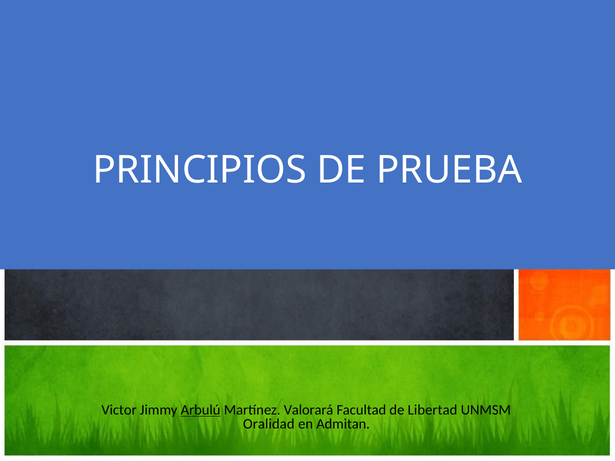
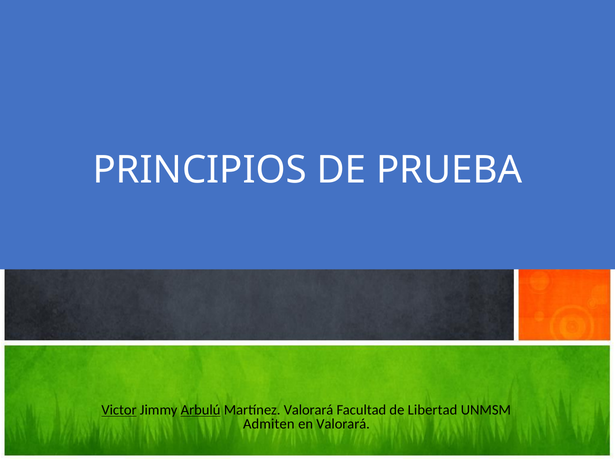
Victor underline: none -> present (119, 410)
Oralidad: Oralidad -> Admiten (269, 424)
en Admitan: Admitan -> Valorará (343, 424)
